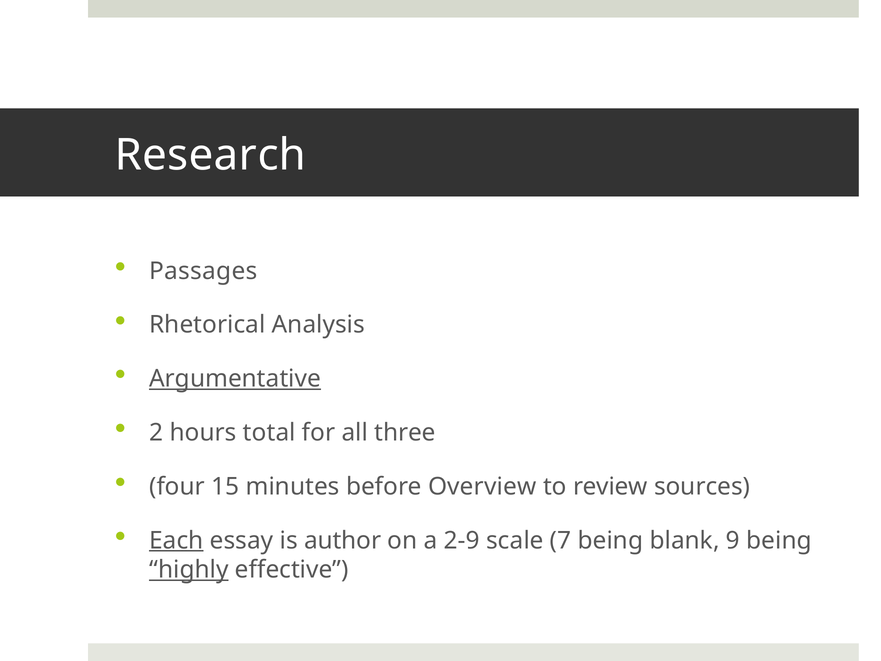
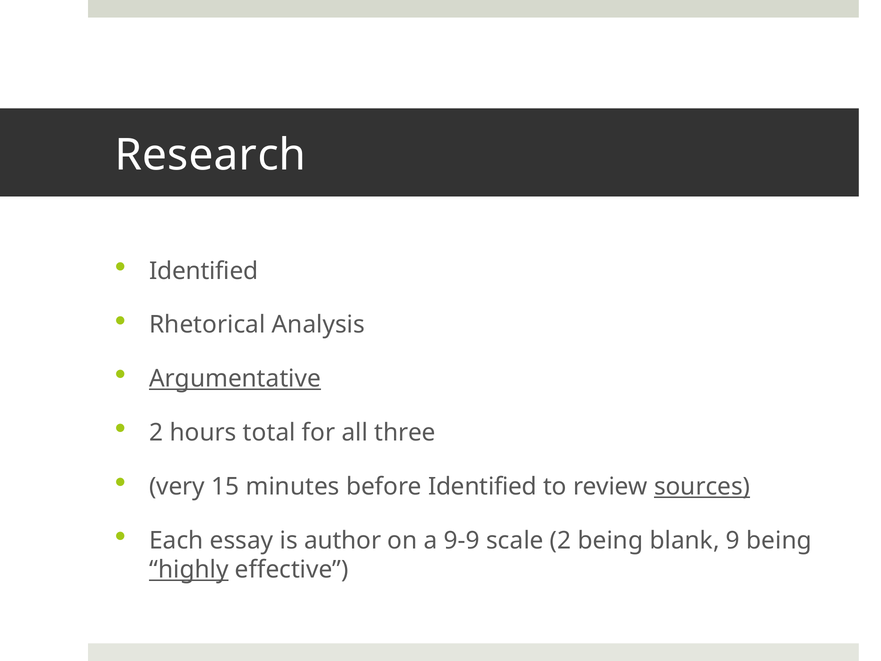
Passages: Passages -> Identified (204, 271)
four: four -> very (177, 486)
before Overview: Overview -> Identified (483, 486)
sources underline: none -> present (702, 486)
Each underline: present -> none (176, 540)
2-9: 2-9 -> 9-9 (462, 540)
scale 7: 7 -> 2 (561, 540)
